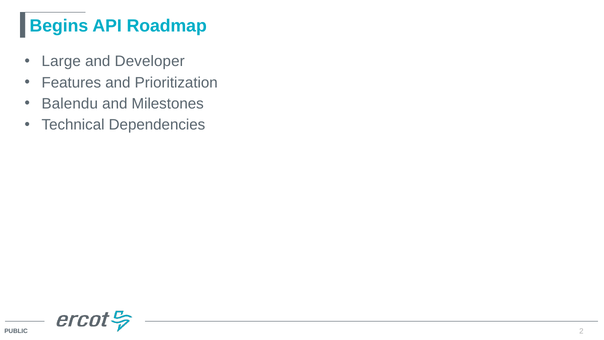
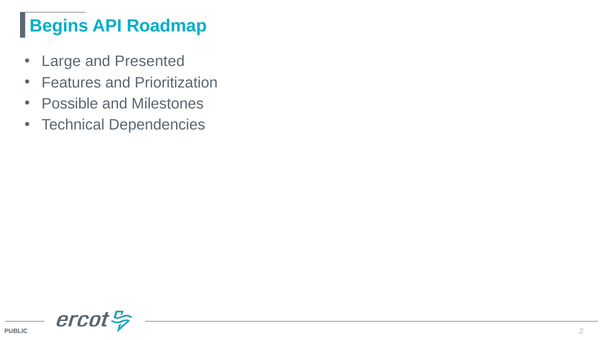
Developer: Developer -> Presented (150, 61)
Balendu: Balendu -> Possible (70, 104)
